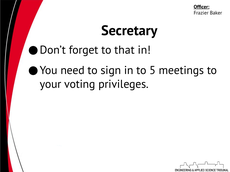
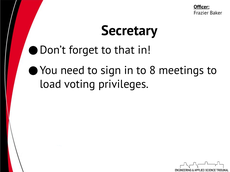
5: 5 -> 8 (153, 71)
your: your -> load (50, 84)
